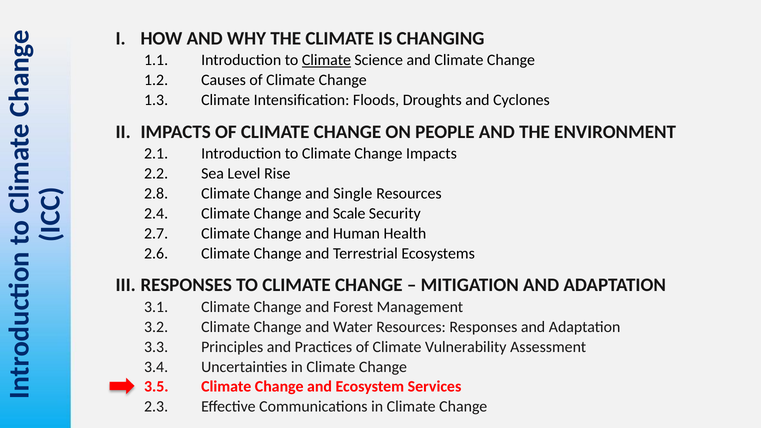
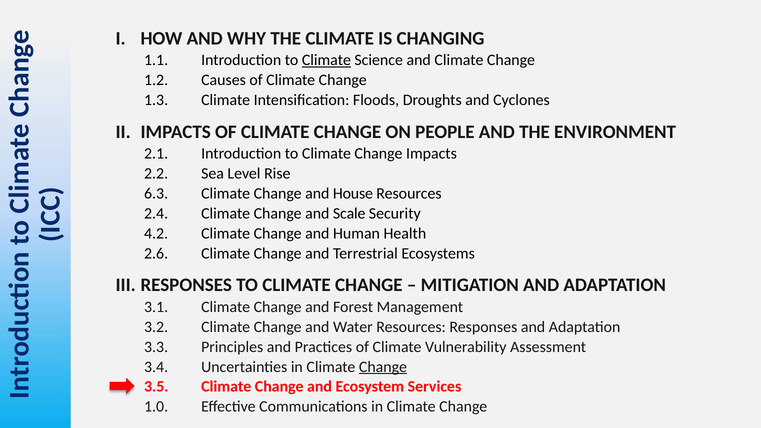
2.8: 2.8 -> 6.3 (156, 194)
Single: Single -> House (353, 194)
2.7: 2.7 -> 4.2 (156, 233)
Change underline: none -> present (383, 367)
2.3: 2.3 -> 1.0 (156, 407)
